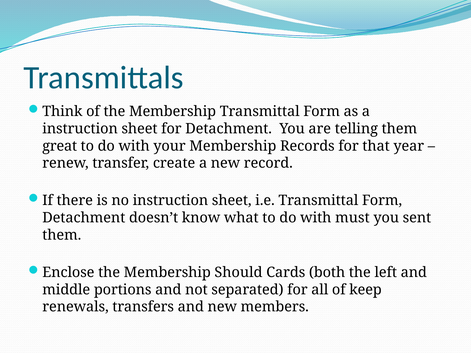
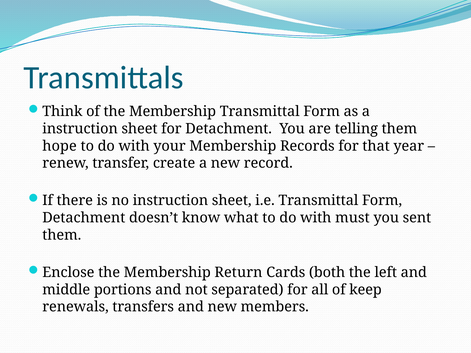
great: great -> hope (60, 146)
Should: Should -> Return (238, 273)
